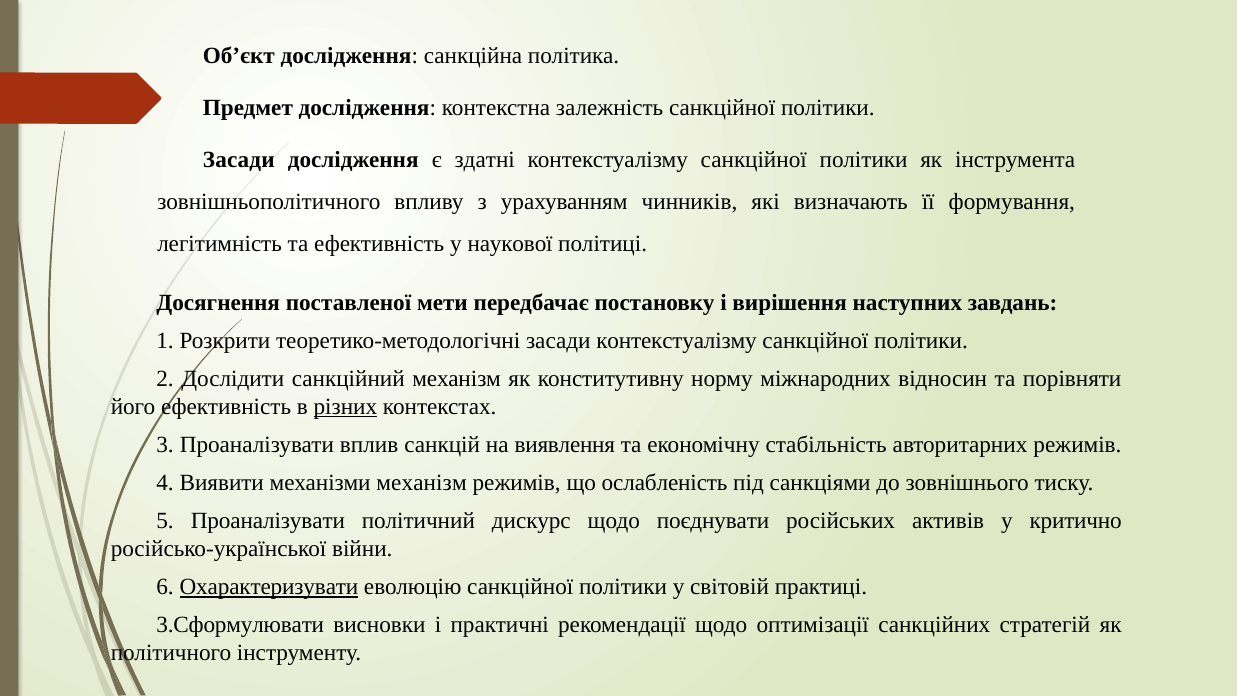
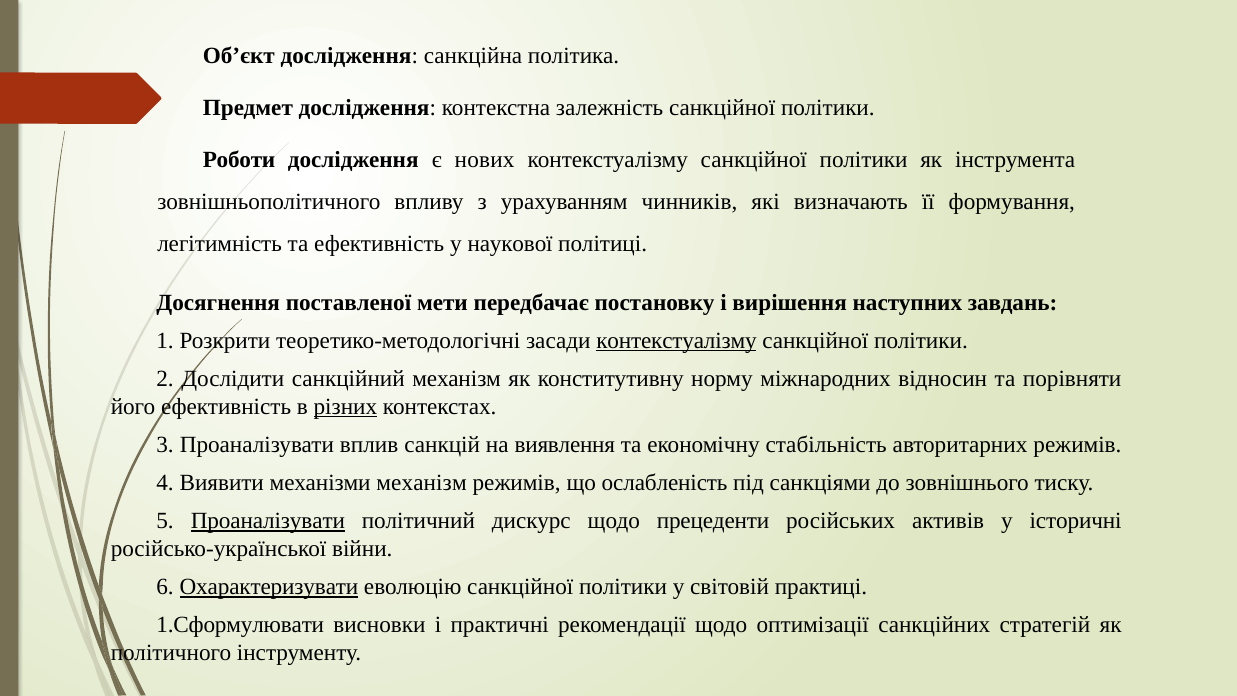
Засади: Засади -> Роботи (239, 160)
здатні: здатні -> нових (485, 160)
контекстуалізму underline: none -> present (676, 340)
Проаналізувати underline: none -> present (268, 521)
поєднувати: поєднувати -> прецеденти (713, 521)
критично: критично -> історичні (1076, 521)
3.Сформулювати: 3.Сформулювати -> 1.Сформулювати (240, 625)
